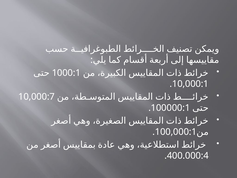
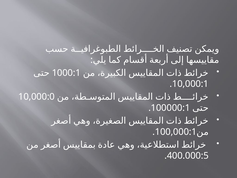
10,000:7: 10,000:7 -> 10,000:0 (36, 97)
400.000:4: 400.000:4 -> 400.000:5 (188, 156)
